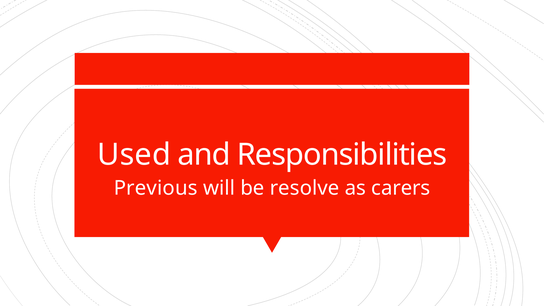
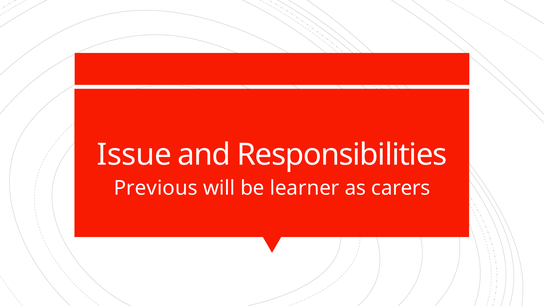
Used: Used -> Issue (134, 155)
resolve: resolve -> learner (305, 188)
